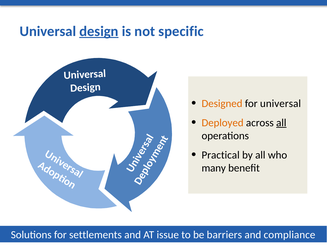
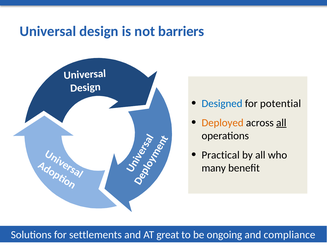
design underline: present -> none (99, 31)
specific: specific -> barriers (181, 31)
Designed colour: orange -> blue (222, 104)
for universal: universal -> potential (281, 104)
issue: issue -> great (168, 235)
barriers: barriers -> ongoing (224, 235)
